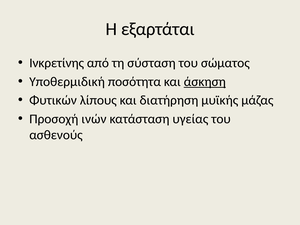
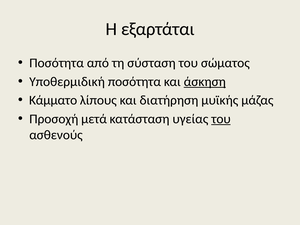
Ινκρετίνης: Ινκρετίνης -> Ποσότητα (57, 63)
Φυτικών: Φυτικών -> Κάμματο (53, 100)
ινών: ινών -> μετά (94, 119)
του underline: none -> present (221, 119)
